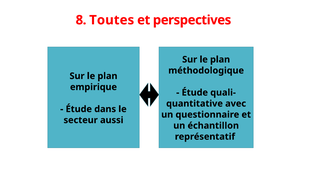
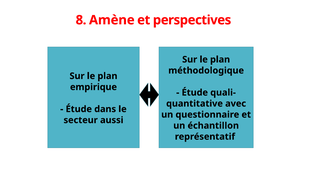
Toutes: Toutes -> Amène (112, 20)
